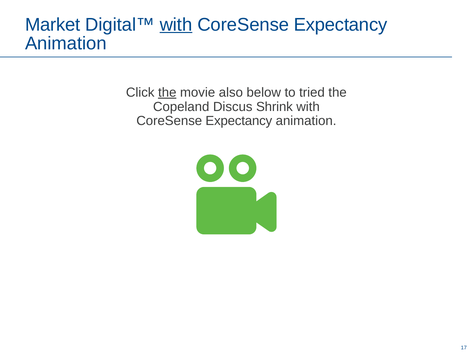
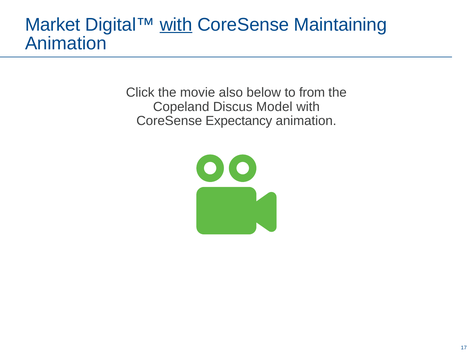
Expectancy: Expectancy -> Maintaining (340, 25)
the underline: present -> none (167, 92)
tried: tried -> from (312, 92)
Shrink: Shrink -> Model (274, 107)
